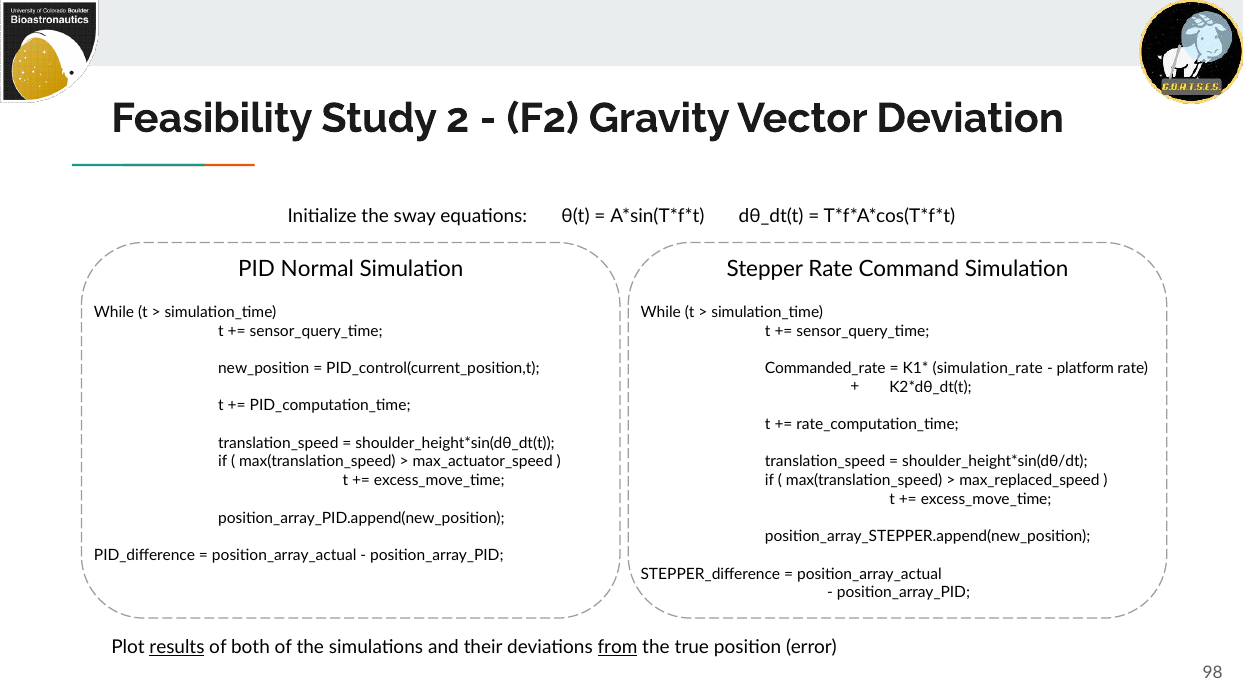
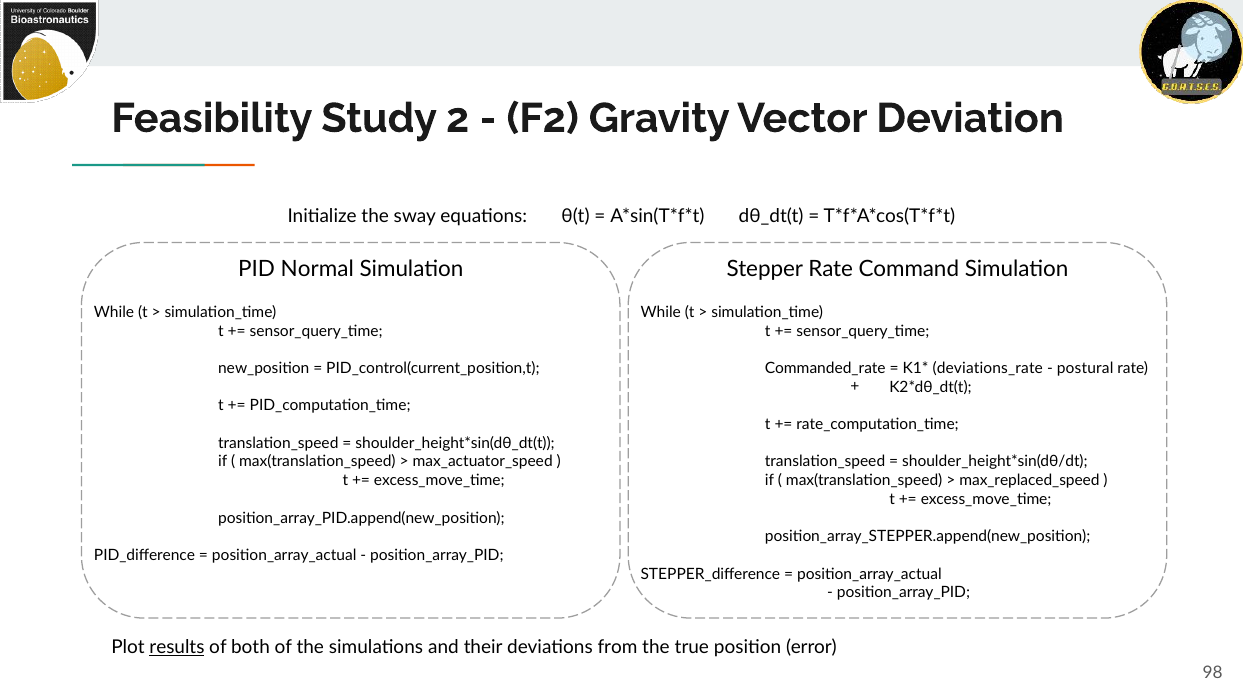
simulation_rate: simulation_rate -> deviations_rate (988, 368)
platform: platform -> postural (1085, 368)
from underline: present -> none (618, 648)
